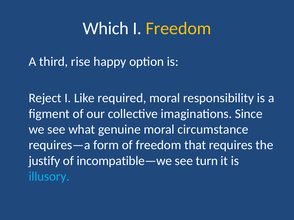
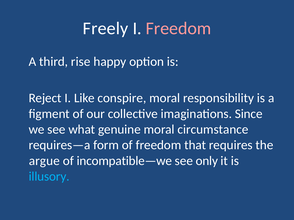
Which: Which -> Freely (106, 28)
Freedom colour: yellow -> pink (178, 28)
required: required -> conspire (122, 98)
justify: justify -> argue (44, 161)
turn: turn -> only (207, 161)
